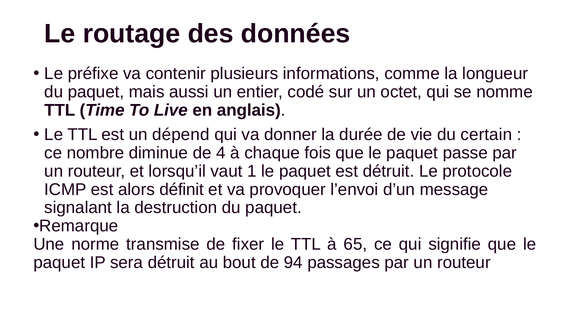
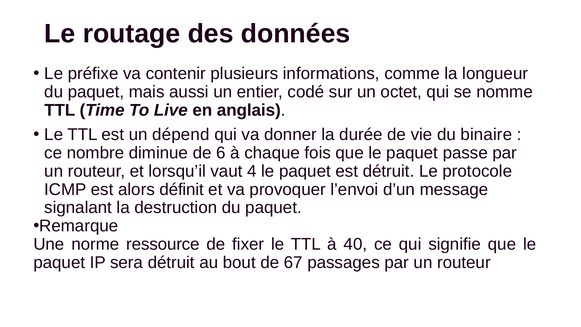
certain: certain -> binaire (486, 135)
4: 4 -> 6 (221, 153)
1: 1 -> 4 (252, 171)
transmise: transmise -> ressource (163, 244)
65: 65 -> 40 (355, 244)
94: 94 -> 67 (293, 262)
